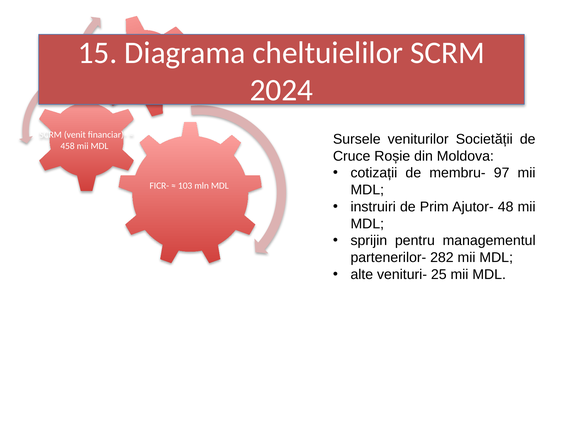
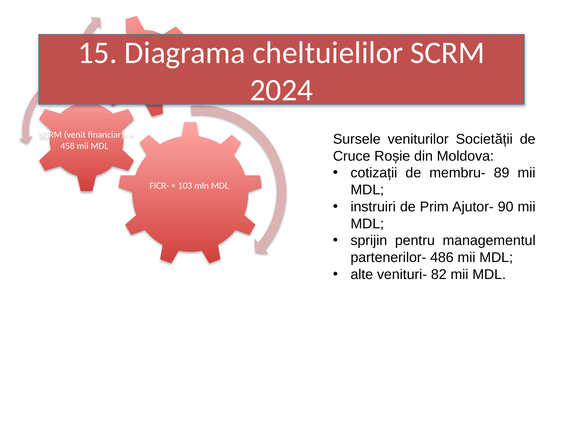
97: 97 -> 89 (502, 173)
48: 48 -> 90 (506, 206)
282: 282 -> 486 (442, 257)
25: 25 -> 82 (439, 274)
